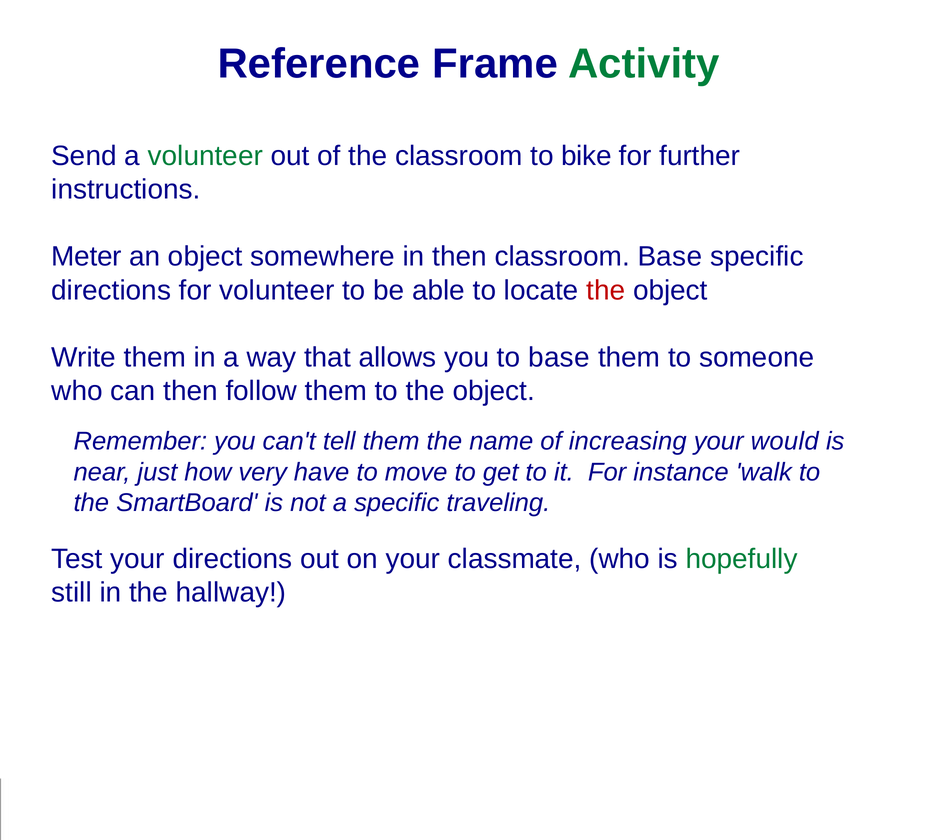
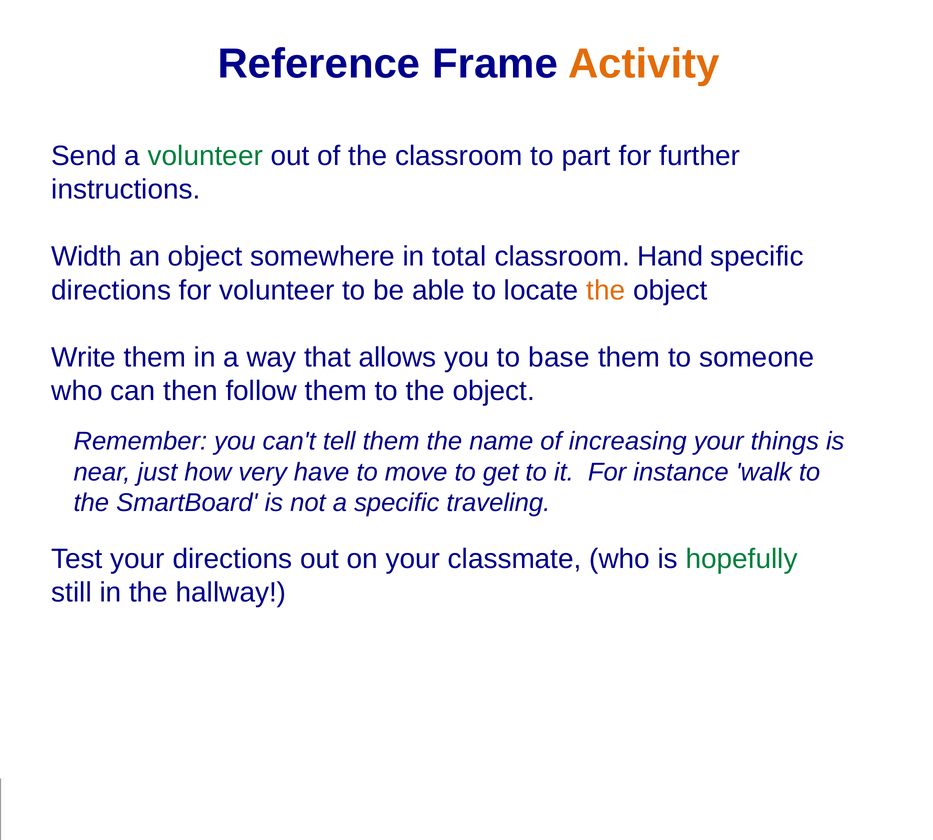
Activity colour: green -> orange (644, 64)
bike: bike -> part (586, 156)
Meter: Meter -> Width (87, 257)
in then: then -> total (459, 257)
classroom Base: Base -> Hand (670, 257)
the colour: red -> orange (606, 290)
would: would -> things (785, 441)
